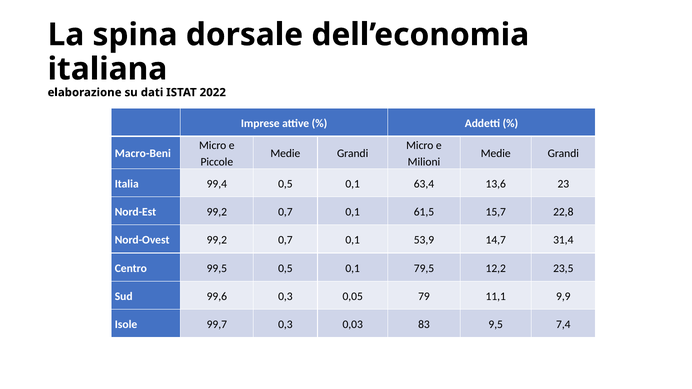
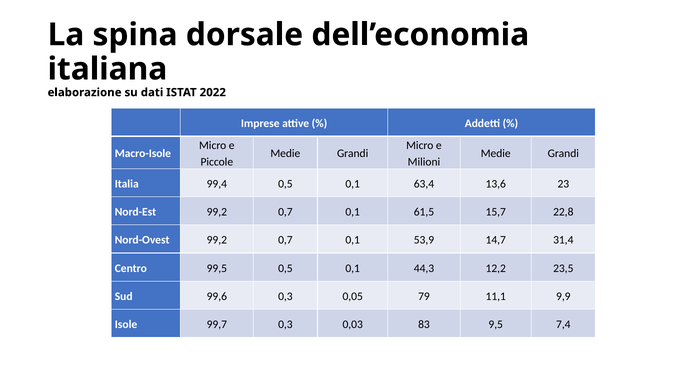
Macro-Beni: Macro-Beni -> Macro-Isole (143, 154)
79,5: 79,5 -> 44,3 (424, 268)
